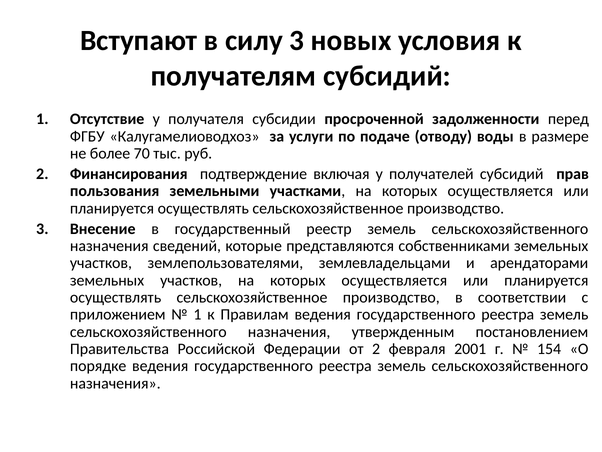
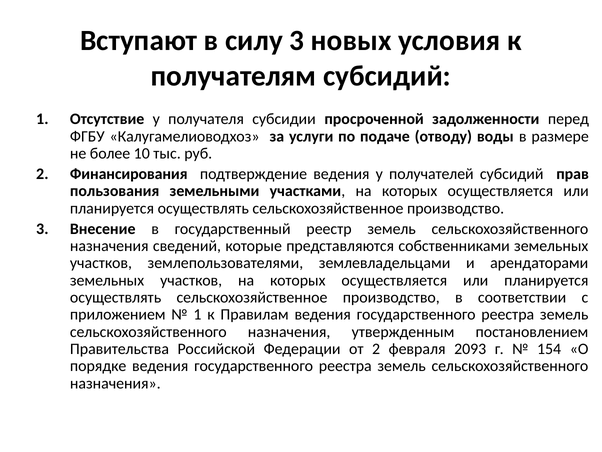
70: 70 -> 10 (142, 153)
подтверждение включая: включая -> ведения (341, 174)
2001: 2001 -> 2093 (470, 349)
